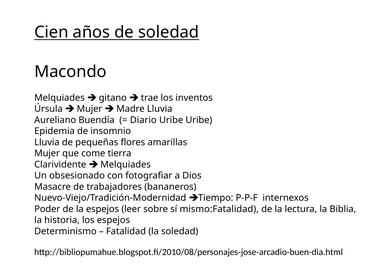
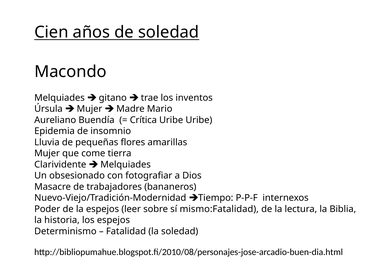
Madre Lluvia: Lluvia -> Mario (160, 109)
Diario: Diario -> Crítica (143, 120)
